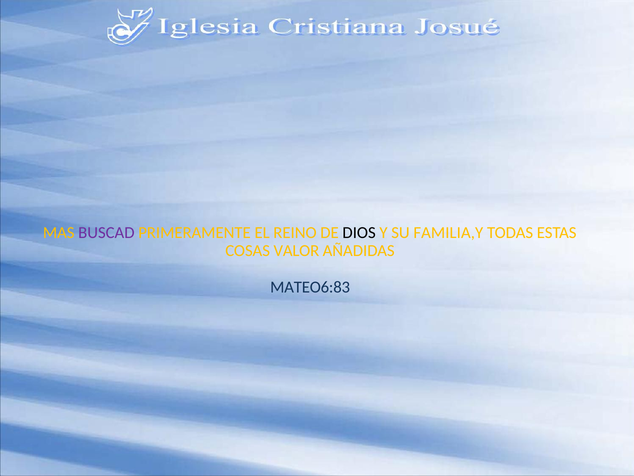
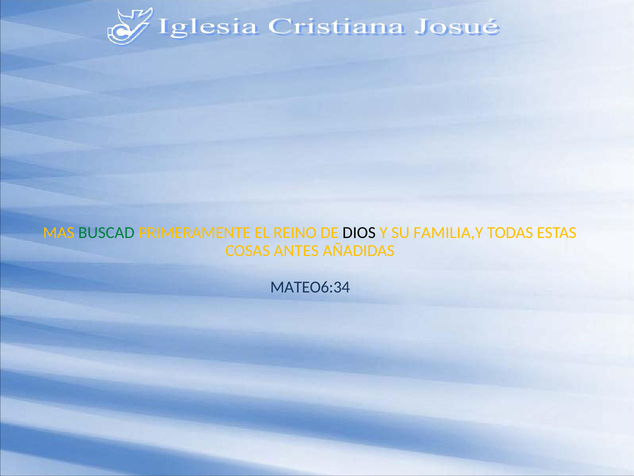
BUSCAD colour: purple -> green (106, 233)
VALOR: VALOR -> ANTES (296, 251)
MATEO6:83: MATEO6:83 -> MATEO6:34 (310, 287)
